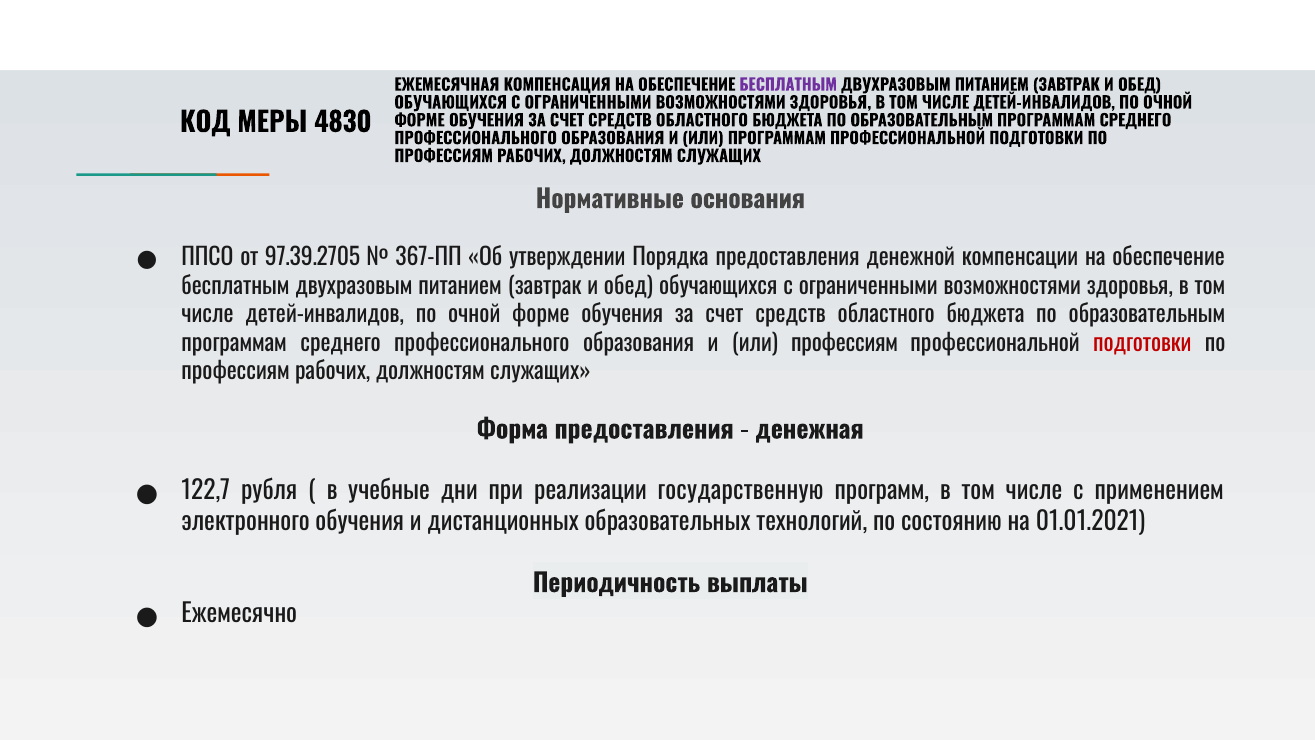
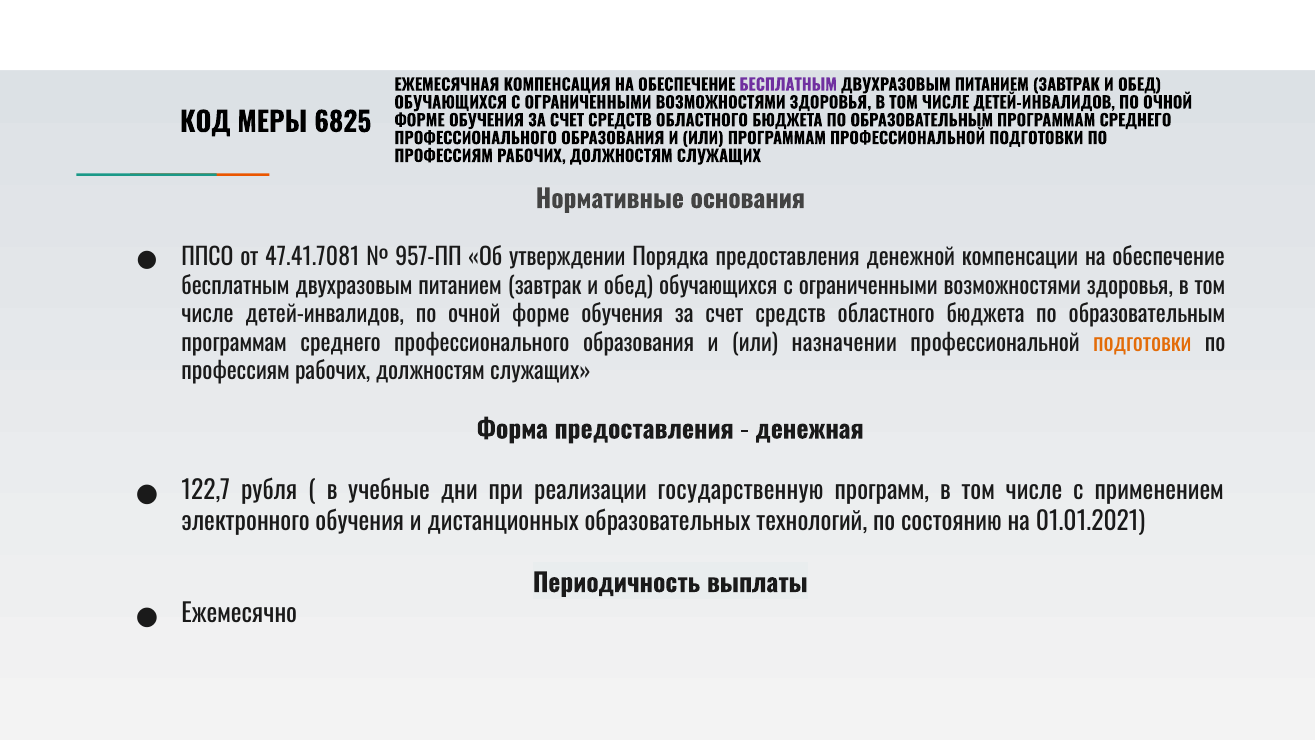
4830: 4830 -> 6825 (343, 123)
97.39.2705: 97.39.2705 -> 47.41.7081 (312, 258)
367-ПП: 367-ПП -> 957-ПП (428, 258)
или профессиям: профессиям -> назначении (844, 343)
подготовки colour: red -> orange (1142, 343)
